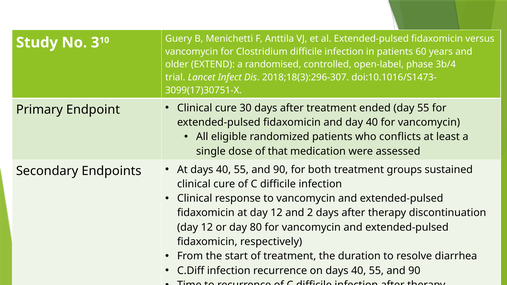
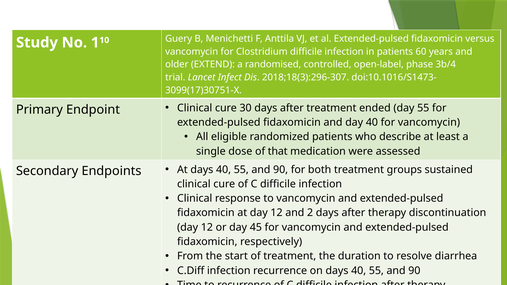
3: 3 -> 1 (95, 43)
conflicts: conflicts -> describe (400, 137)
80: 80 -> 45 (256, 227)
